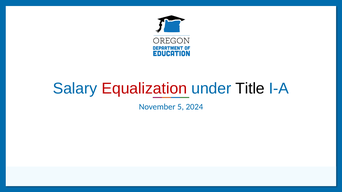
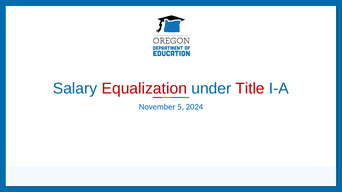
Title colour: black -> red (250, 89)
